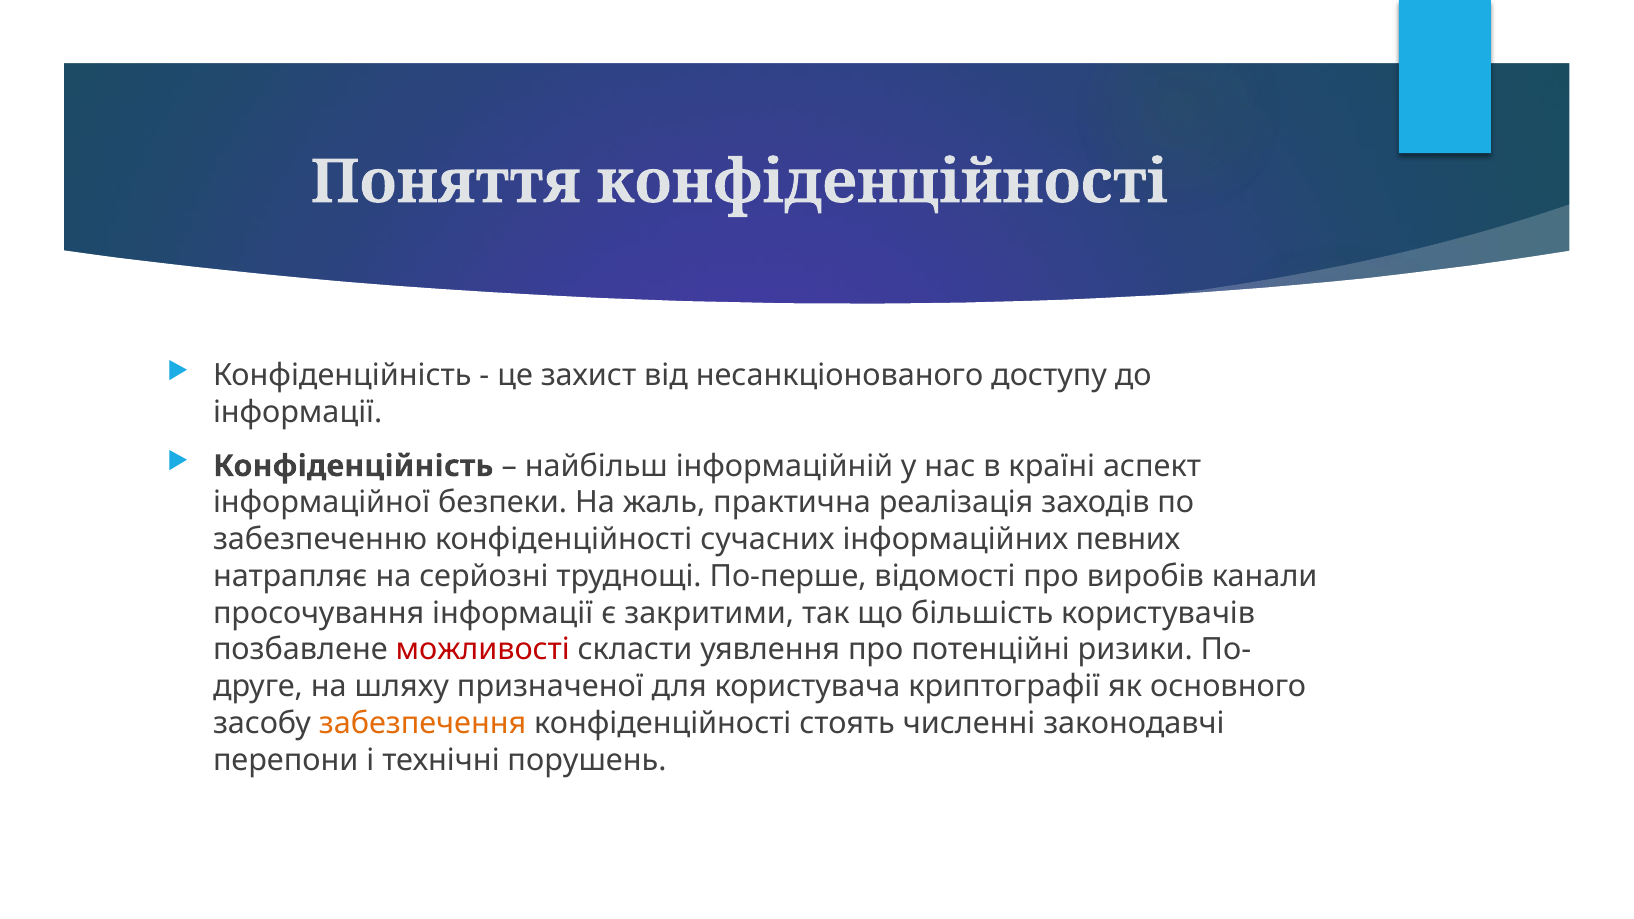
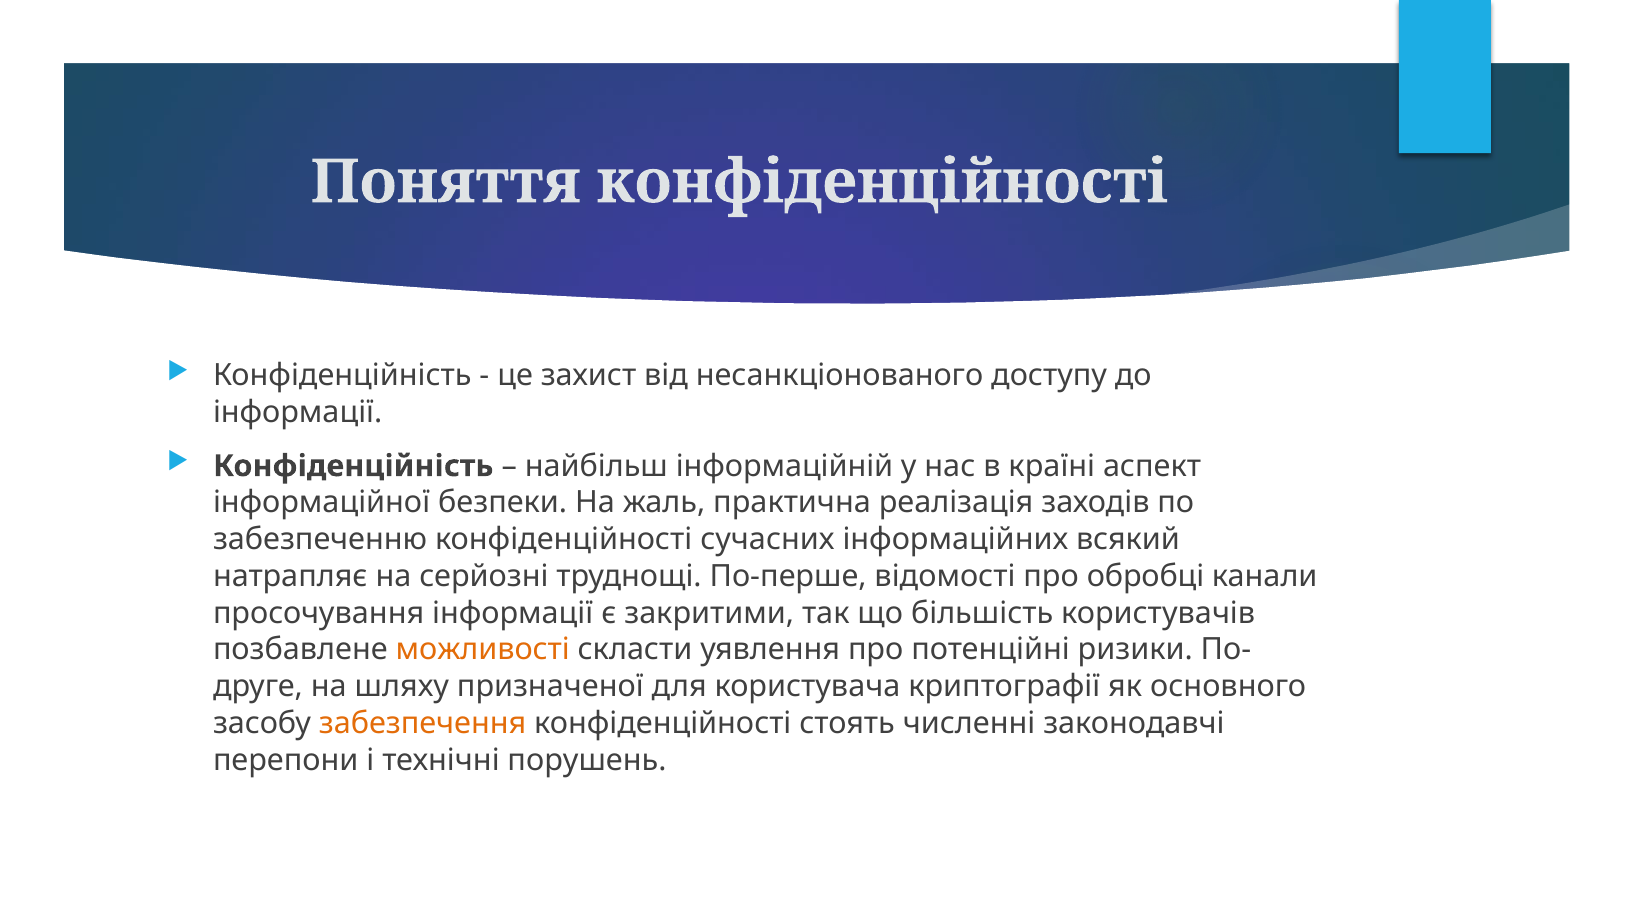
певних: певних -> всякий (1128, 540)
виробів: виробів -> обробці (1146, 576)
можливості colour: red -> orange (483, 650)
